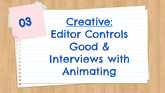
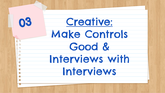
Editor: Editor -> Make (66, 34)
Animating: Animating -> Interviews (89, 72)
